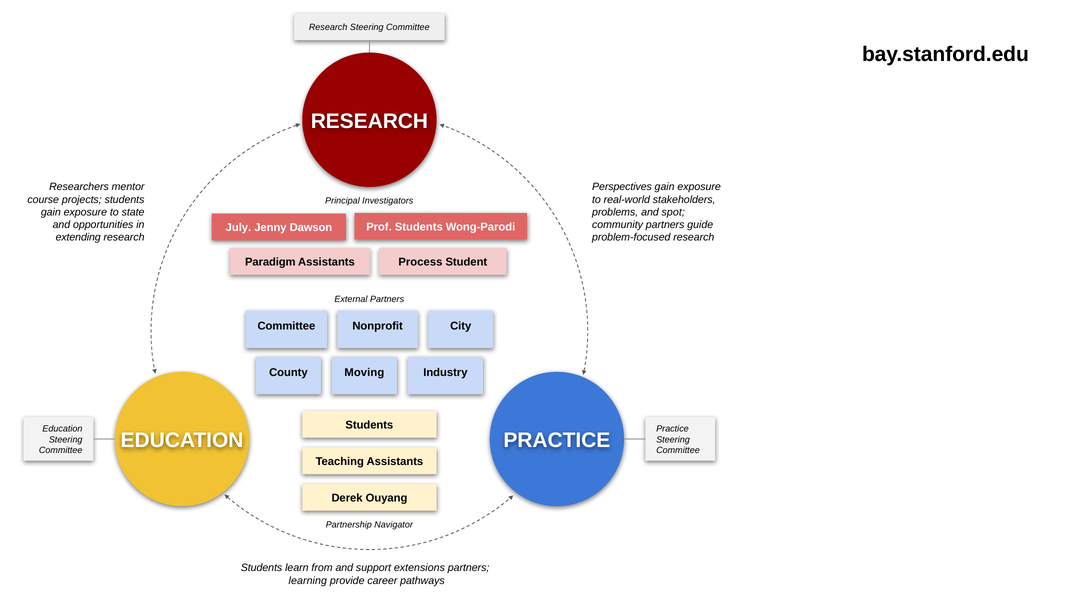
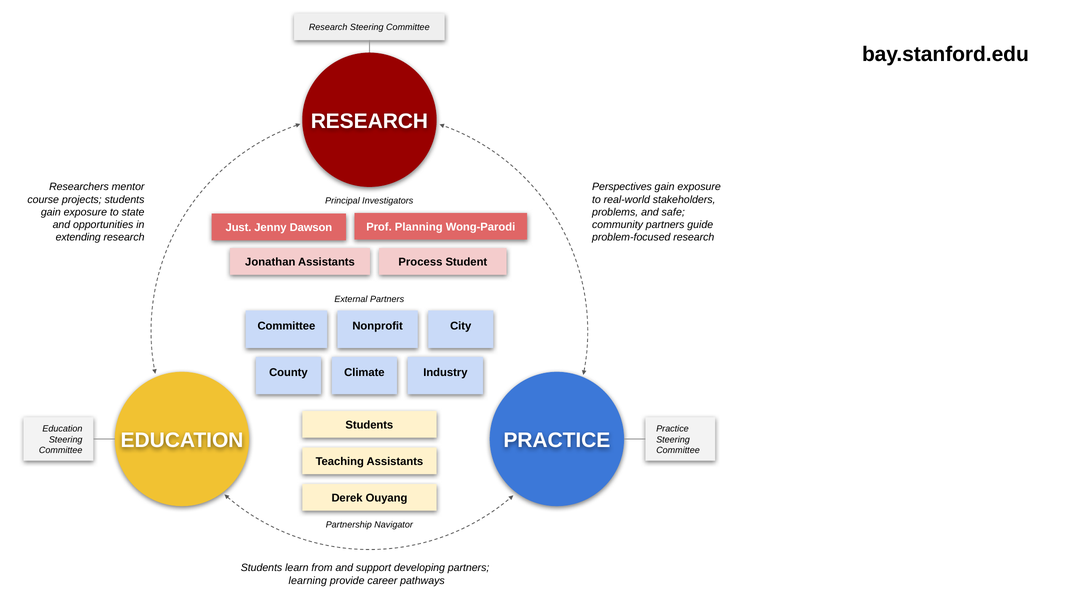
spot: spot -> safe (673, 212)
July: July -> Just (238, 228)
Prof Students: Students -> Planning (419, 227)
Paradigm: Paradigm -> Jonathan (270, 262)
Moving: Moving -> Climate (364, 372)
extensions: extensions -> developing (419, 568)
